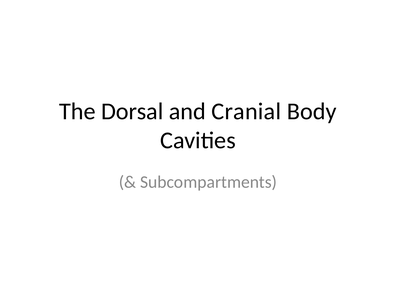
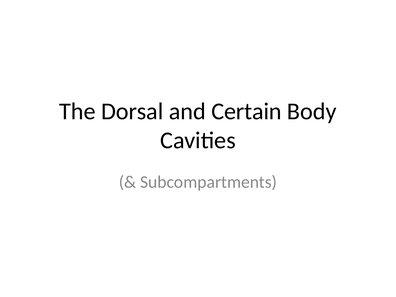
Cranial: Cranial -> Certain (246, 111)
